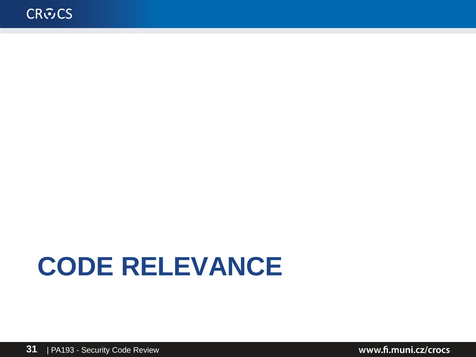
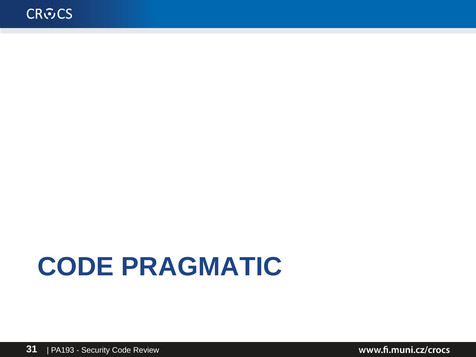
RELEVANCE: RELEVANCE -> PRAGMATIC (202, 267)
